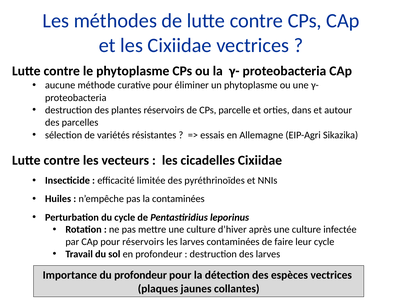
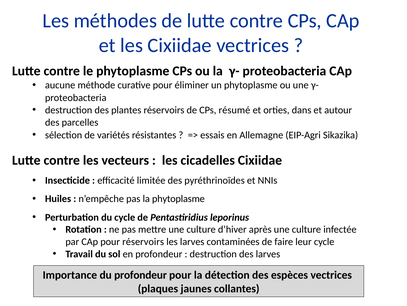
parcelle: parcelle -> résumé (234, 110)
la contaminées: contaminées -> phytoplasme (178, 198)
